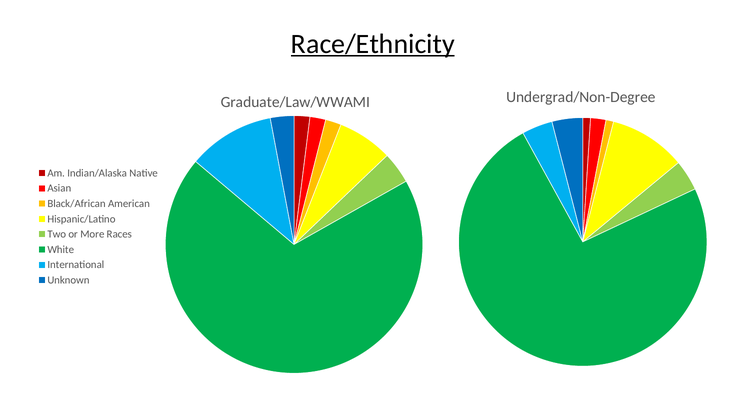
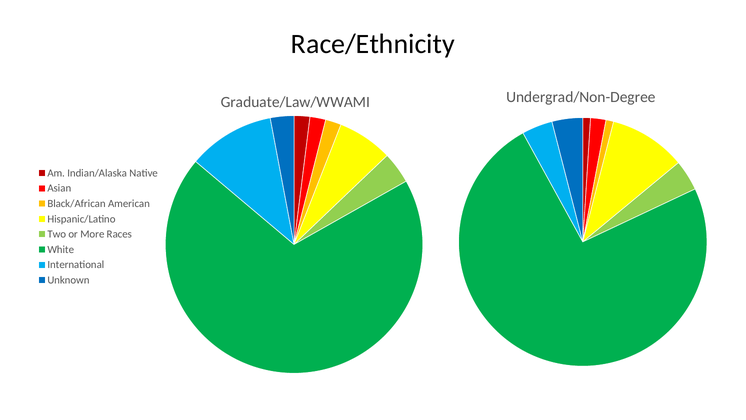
Race/Ethnicity underline: present -> none (373, 44)
